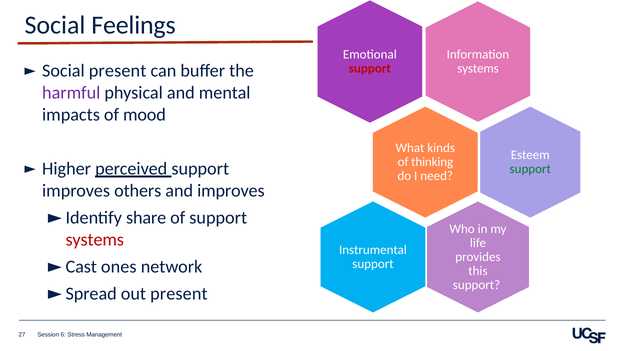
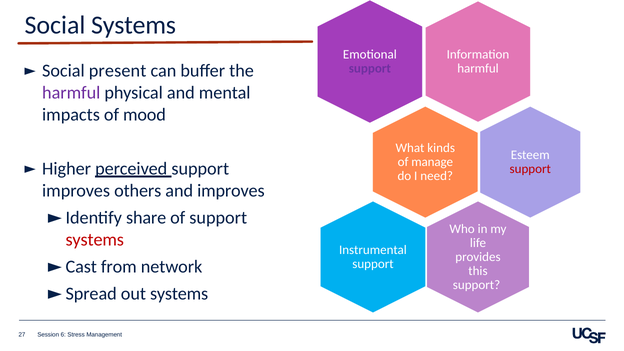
Social Feelings: Feelings -> Systems (134, 25)
support colour: red -> purple (370, 68)
systems: systems -> harmful (478, 69)
thinking: thinking -> manage (432, 162)
support colour: green -> red (530, 169)
ones: ones -> from (119, 267)
out present: present -> systems (179, 294)
